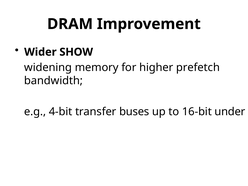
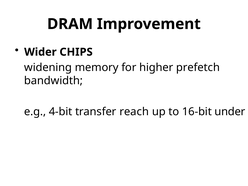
SHOW: SHOW -> CHIPS (76, 52)
buses: buses -> reach (134, 112)
